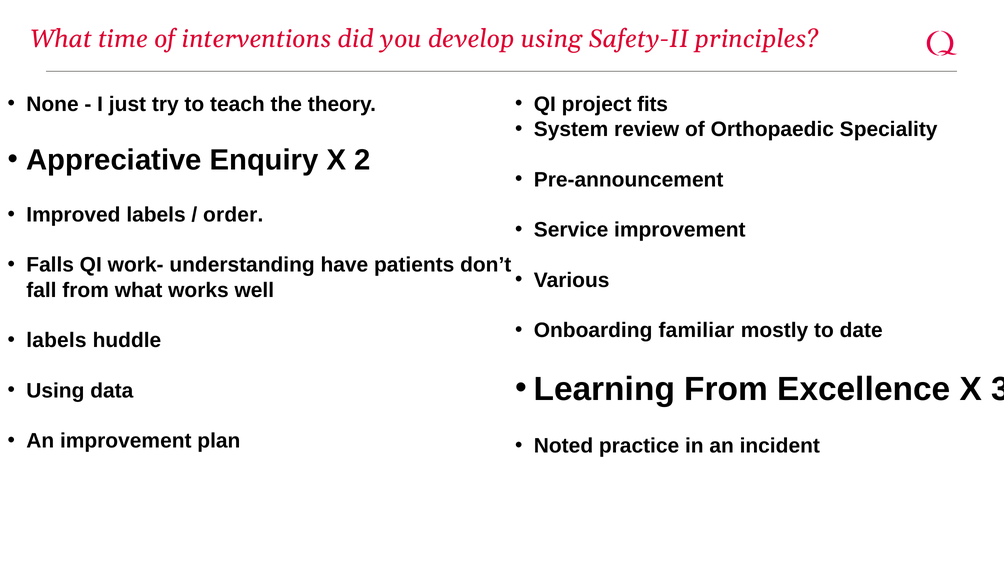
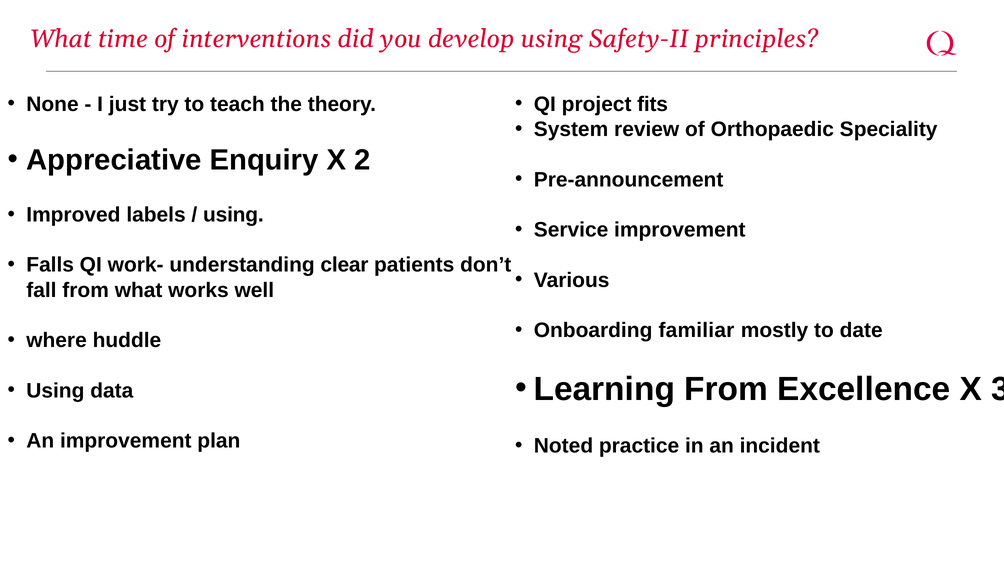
order: order -> using (233, 215)
have: have -> clear (345, 265)
labels: labels -> where (57, 340)
